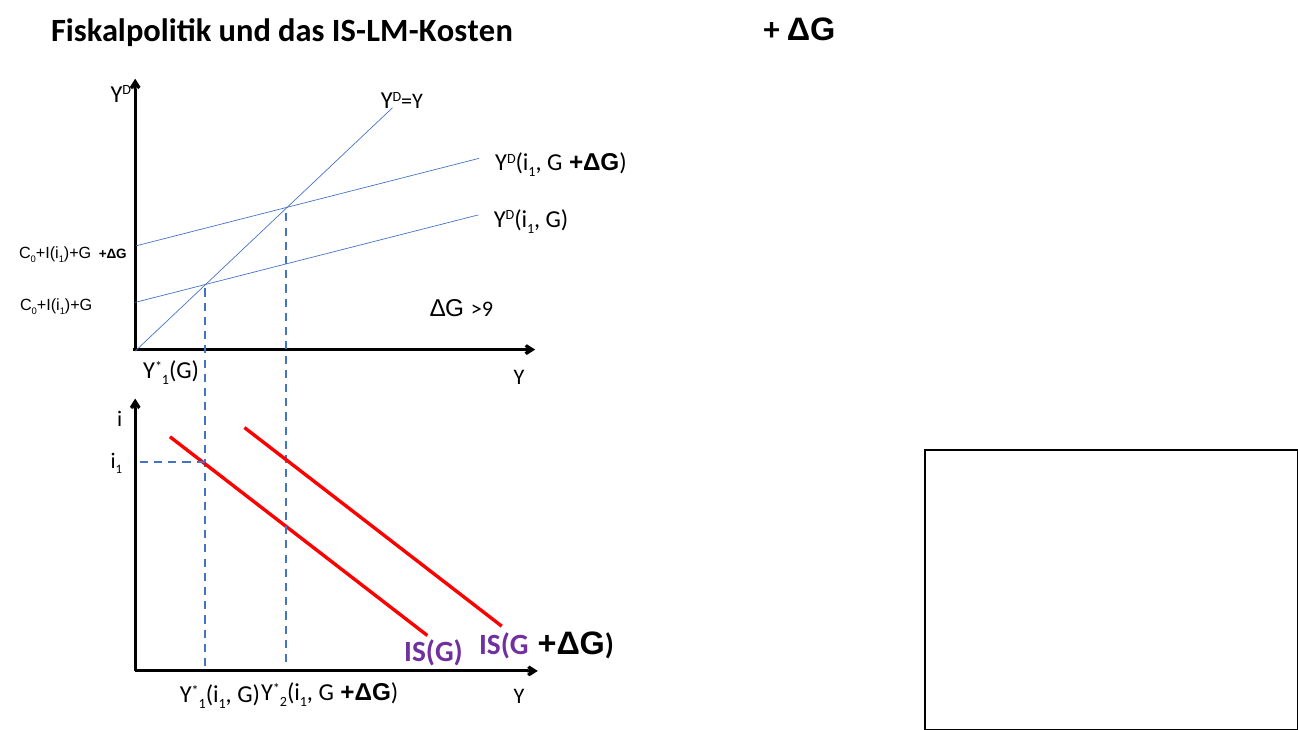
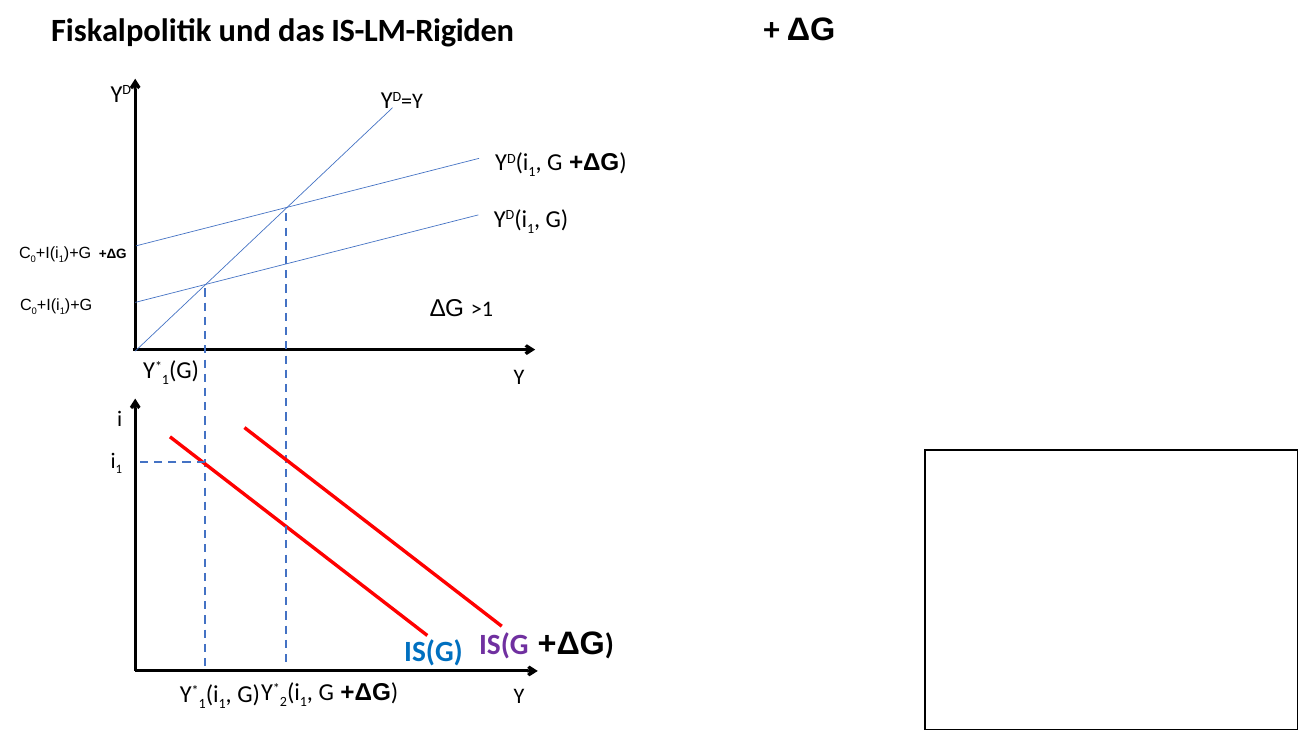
IS-LM-Kosten: IS-LM-Kosten -> IS-LM-Rigiden (423, 30)
>9: >9 -> >1 (482, 309)
IS(G colour: purple -> blue (434, 652)
